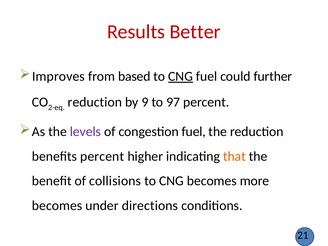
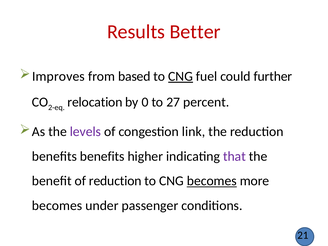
reduction: reduction -> relocation (95, 102)
9: 9 -> 0 (145, 102)
97: 97 -> 27 (173, 102)
congestion fuel: fuel -> link (194, 132)
benefits percent: percent -> benefits (102, 156)
that colour: orange -> purple (234, 156)
of collisions: collisions -> reduction (115, 181)
becomes underline: none -> present (212, 181)
directions: directions -> passenger (150, 206)
